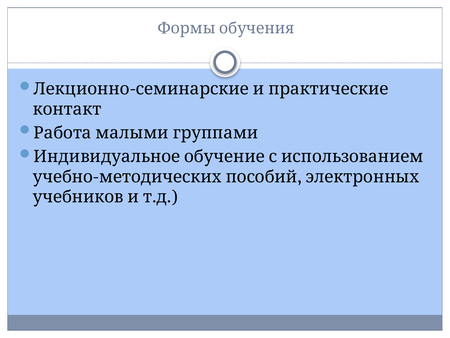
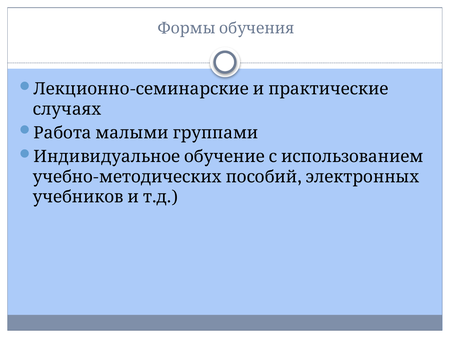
контакт: контакт -> случаях (67, 109)
